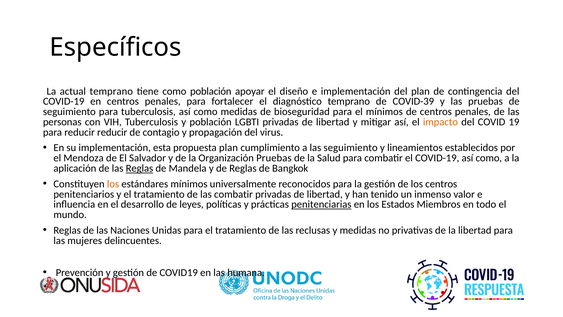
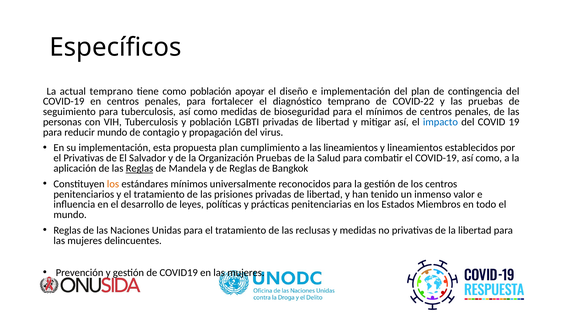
COVID-39: COVID-39 -> COVID-22 (413, 101)
impacto colour: orange -> blue (440, 122)
reducir reducir: reducir -> mundo (112, 132)
las seguimiento: seguimiento -> lineamientos (351, 148)
el Mendoza: Mendoza -> Privativas (84, 158)
las combatir: combatir -> prisiones (233, 194)
penitenciarias underline: present -> none (321, 204)
en las humana: humana -> mujeres (246, 272)
